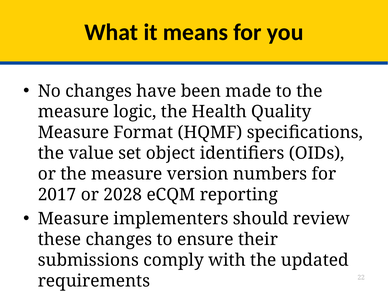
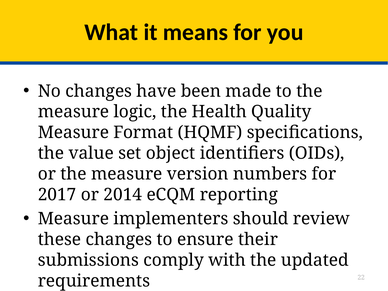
2028: 2028 -> 2014 (123, 195)
